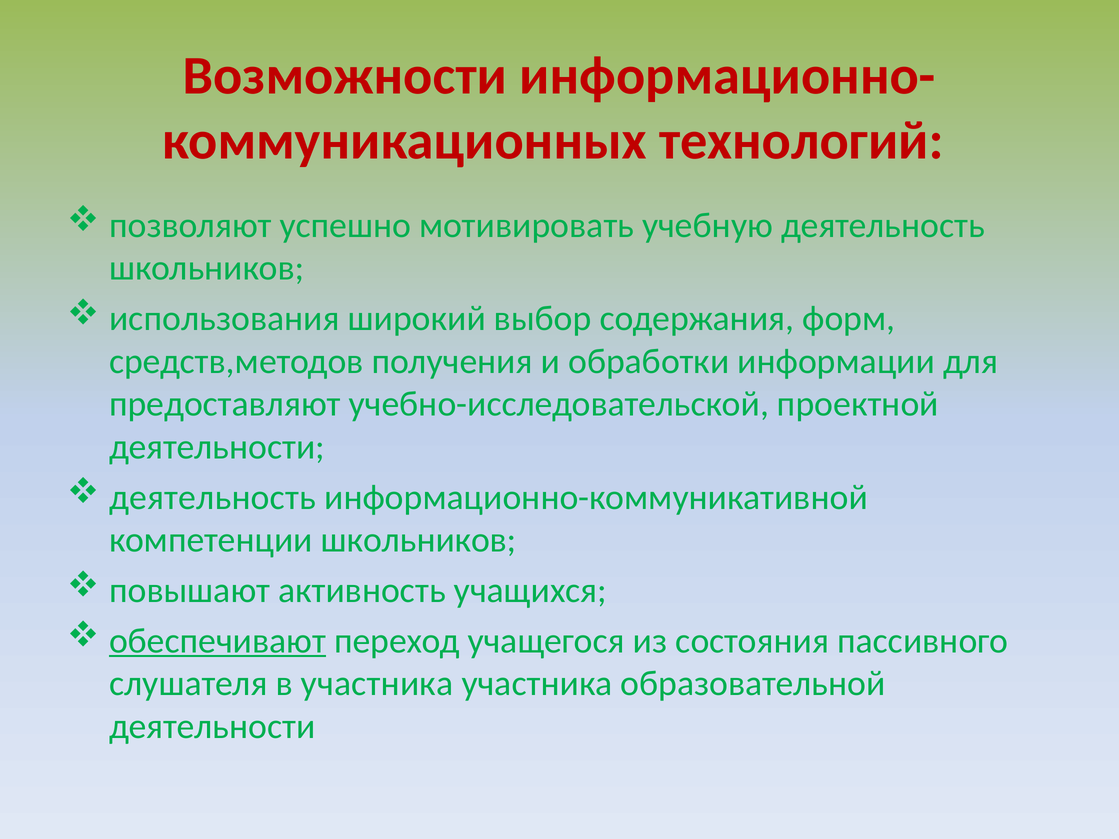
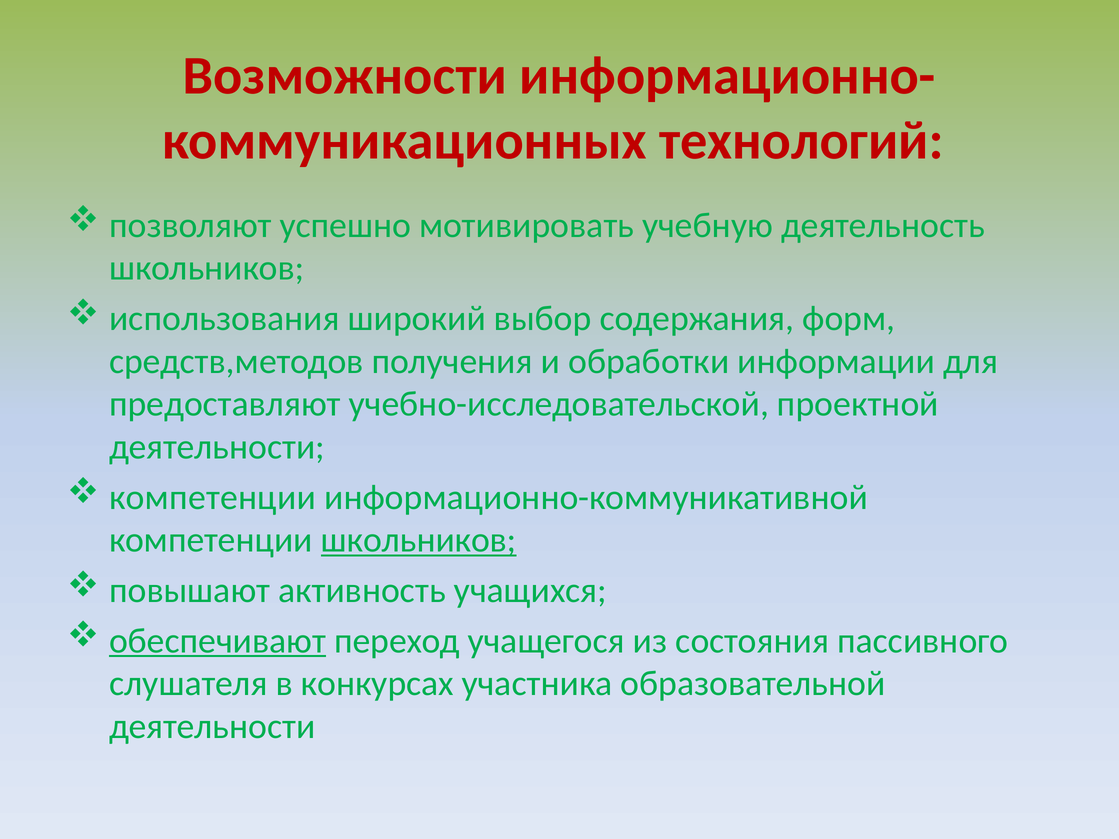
деятельность: деятельность -> компетенции (212, 497)
школьников underline: none -> present (419, 540)
в участника: участника -> конкурсах (377, 684)
